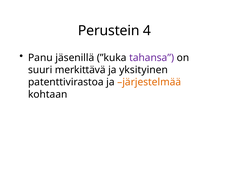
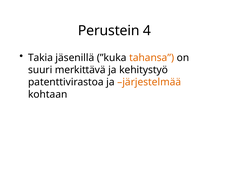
Panu: Panu -> Takia (40, 58)
tahansa colour: purple -> orange (152, 58)
yksityinen: yksityinen -> kehitystyö (144, 70)
